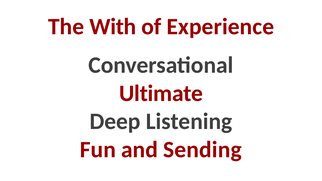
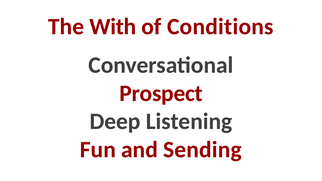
Experience: Experience -> Conditions (220, 27)
Ultimate: Ultimate -> Prospect (161, 93)
